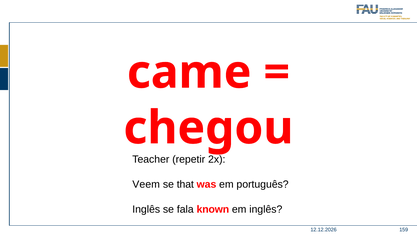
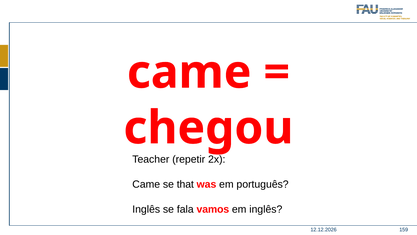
Veem: Veem -> Came (146, 184)
known: known -> vamos (213, 209)
